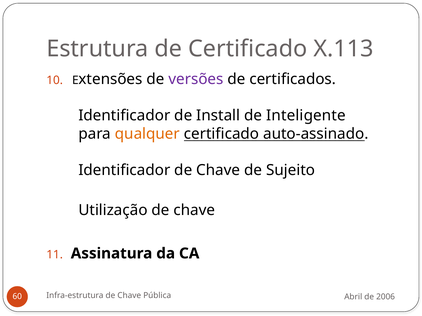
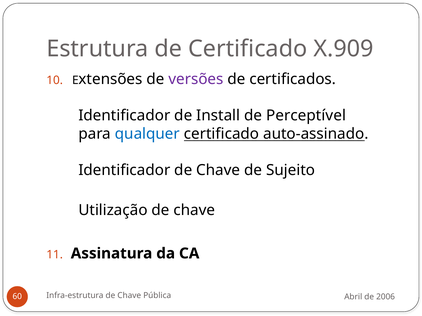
X.113: X.113 -> X.909 (343, 49)
Inteligente: Inteligente -> Perceptível (306, 116)
qualquer colour: orange -> blue (147, 134)
